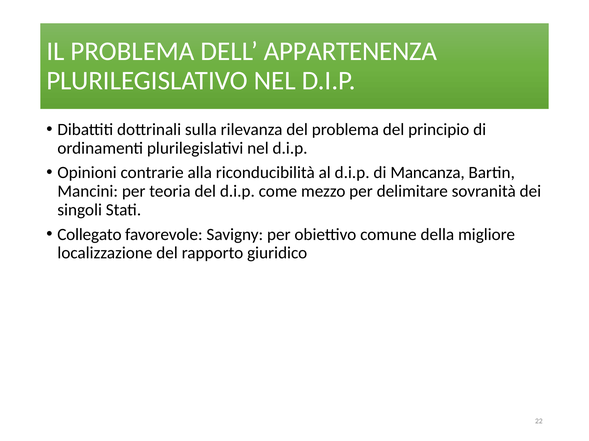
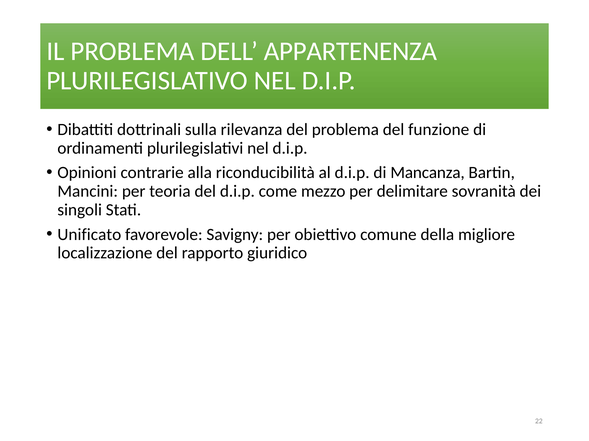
principio: principio -> funzione (439, 130)
Collegato: Collegato -> Unificato (89, 235)
